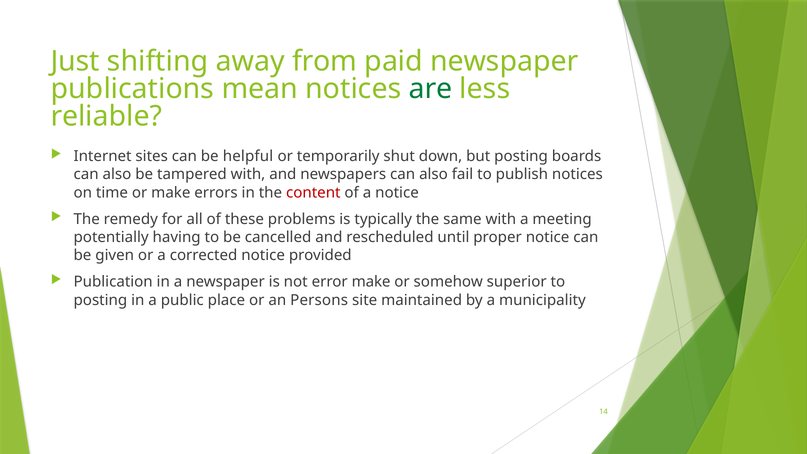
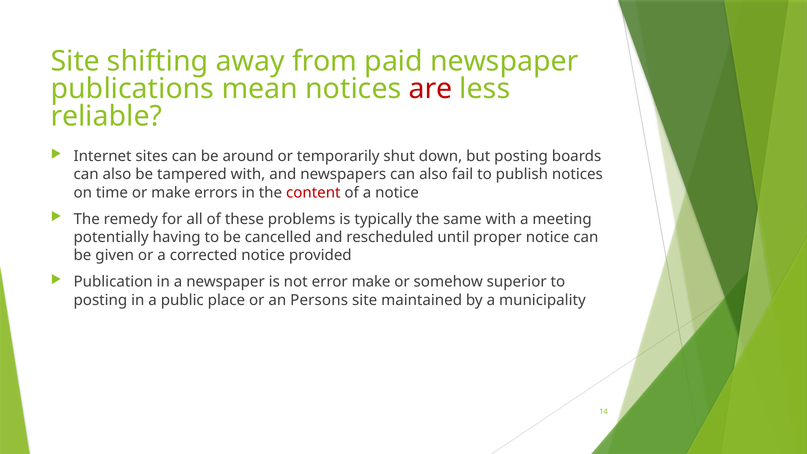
Just: Just -> Site (75, 61)
are colour: green -> red (431, 89)
helpful: helpful -> around (248, 156)
